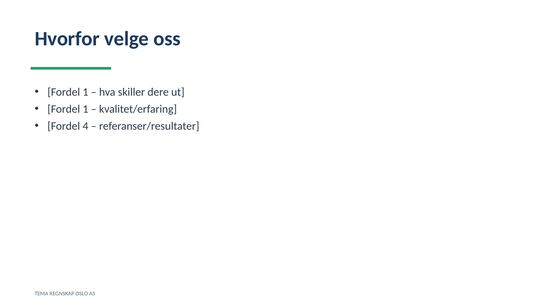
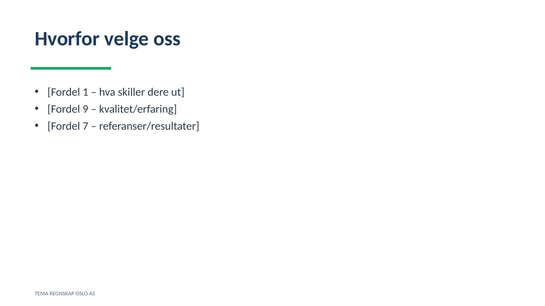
1: 1 -> 9 (85, 109)
4: 4 -> 7 (85, 126)
